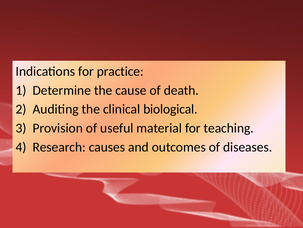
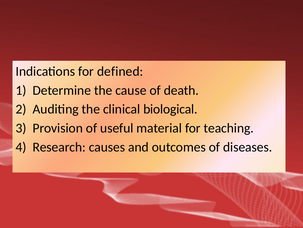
practice: practice -> defined (120, 71)
